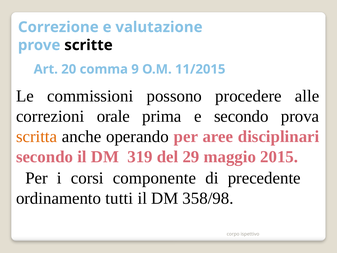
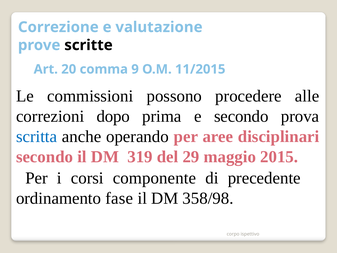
orale: orale -> dopo (113, 116)
scritta colour: orange -> blue (37, 136)
tutti: tutti -> fase (119, 198)
